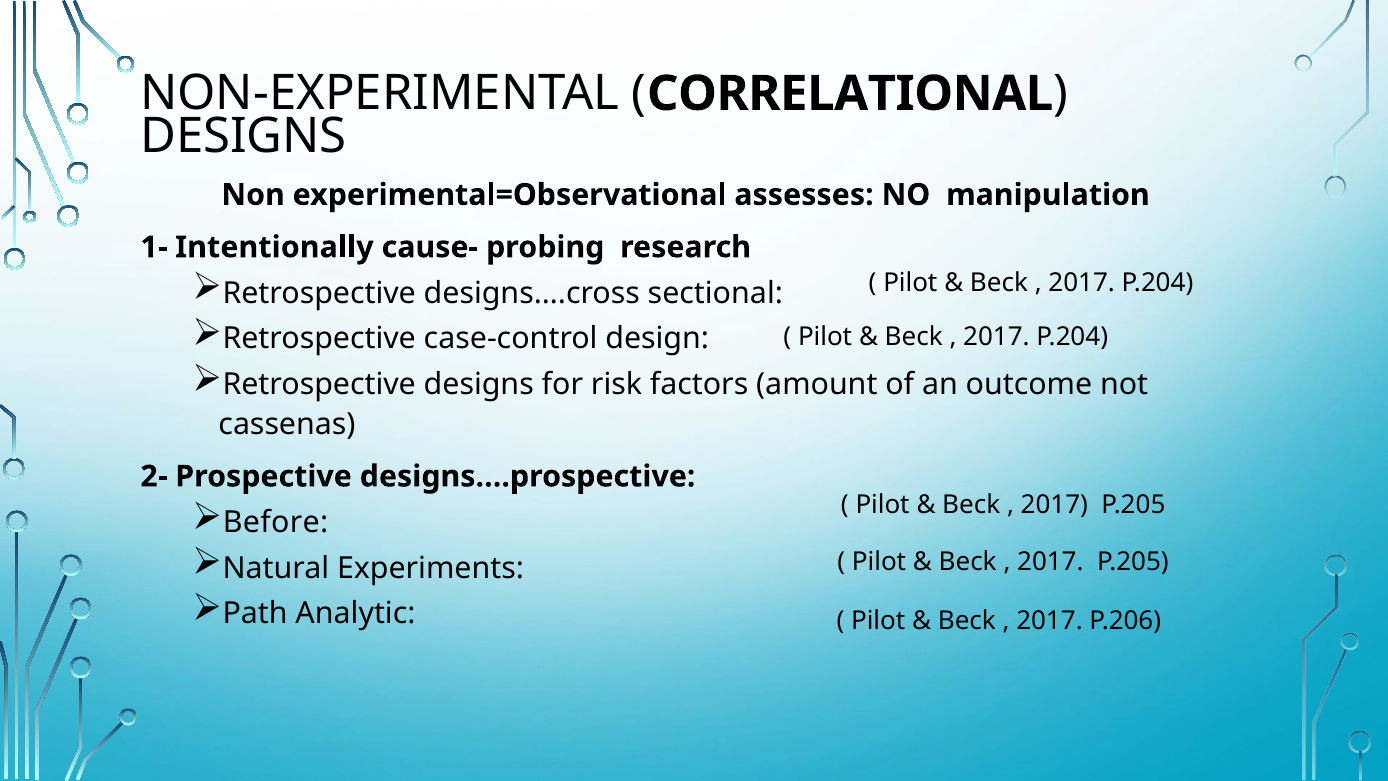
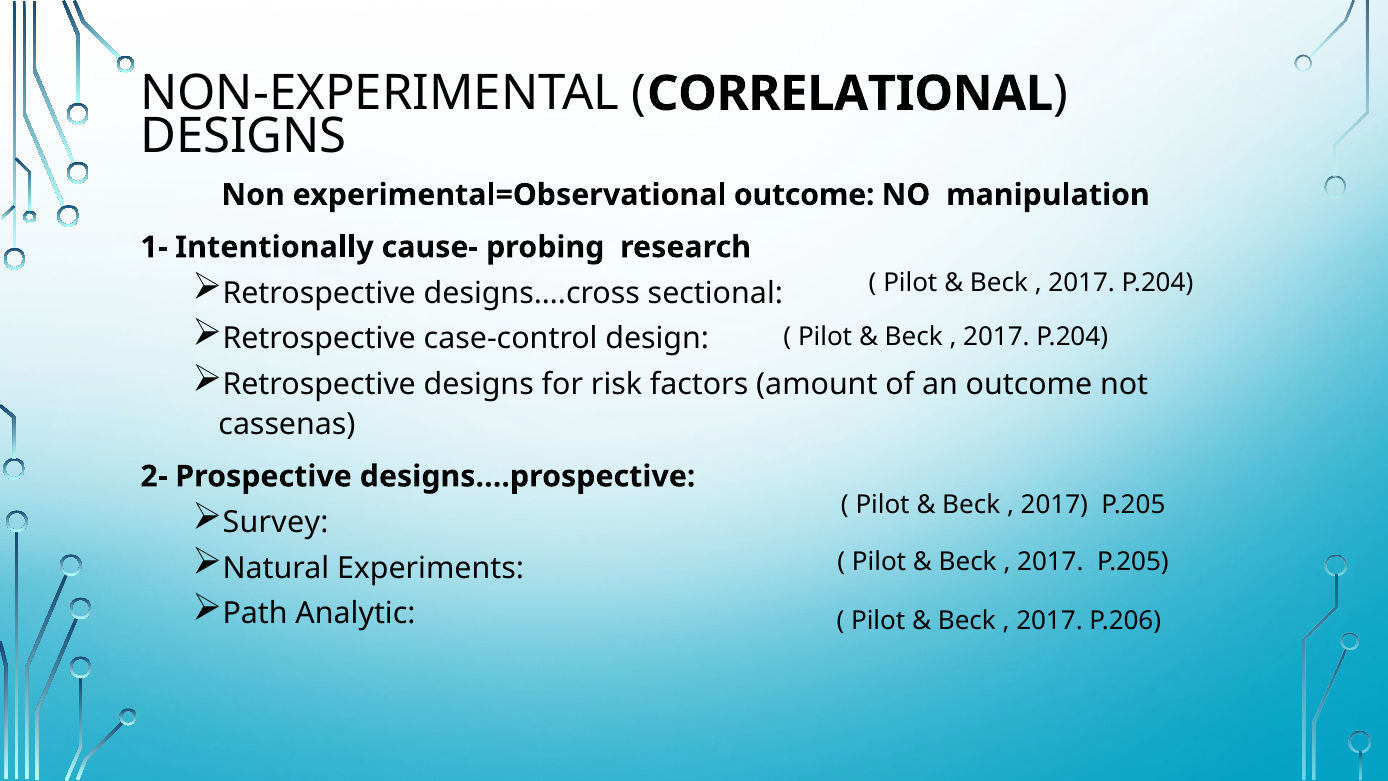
experimental=Observational assesses: assesses -> outcome (804, 195)
Before: Before -> Survey (276, 522)
